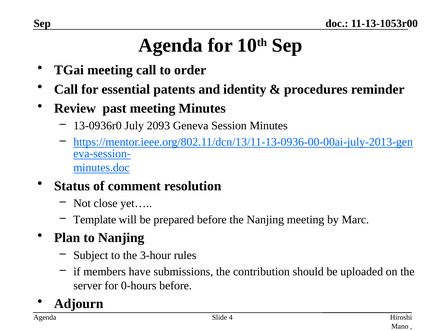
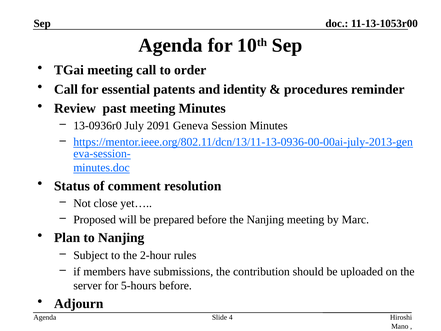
2093: 2093 -> 2091 (158, 126)
Template: Template -> Proposed (95, 220)
3-hour: 3-hour -> 2-hour (155, 255)
0-hours: 0-hours -> 5-hours (139, 285)
